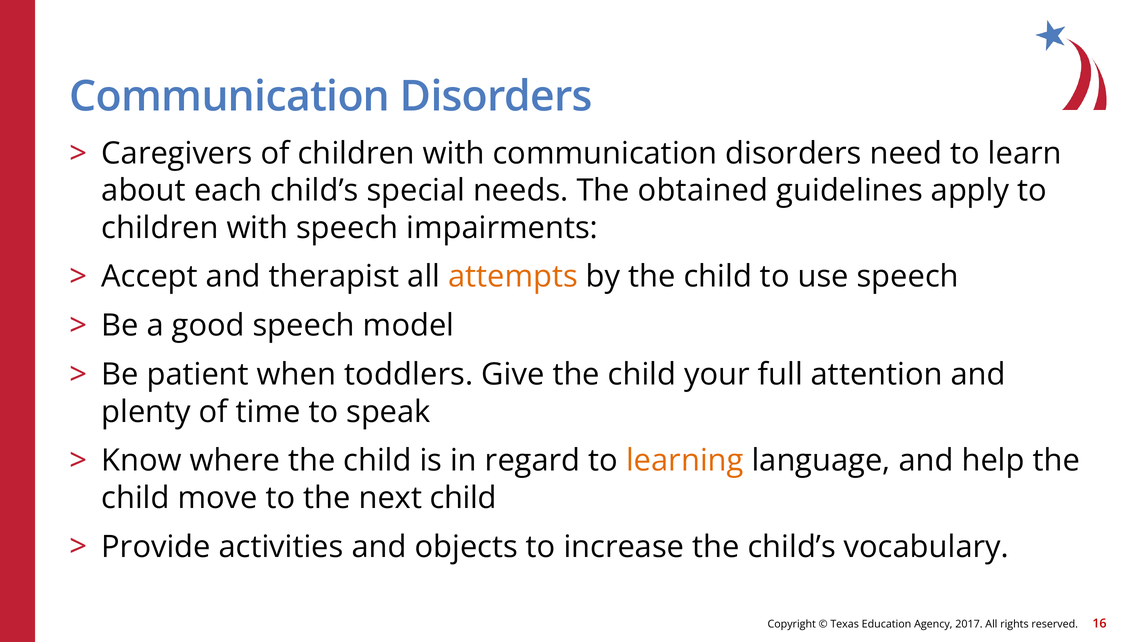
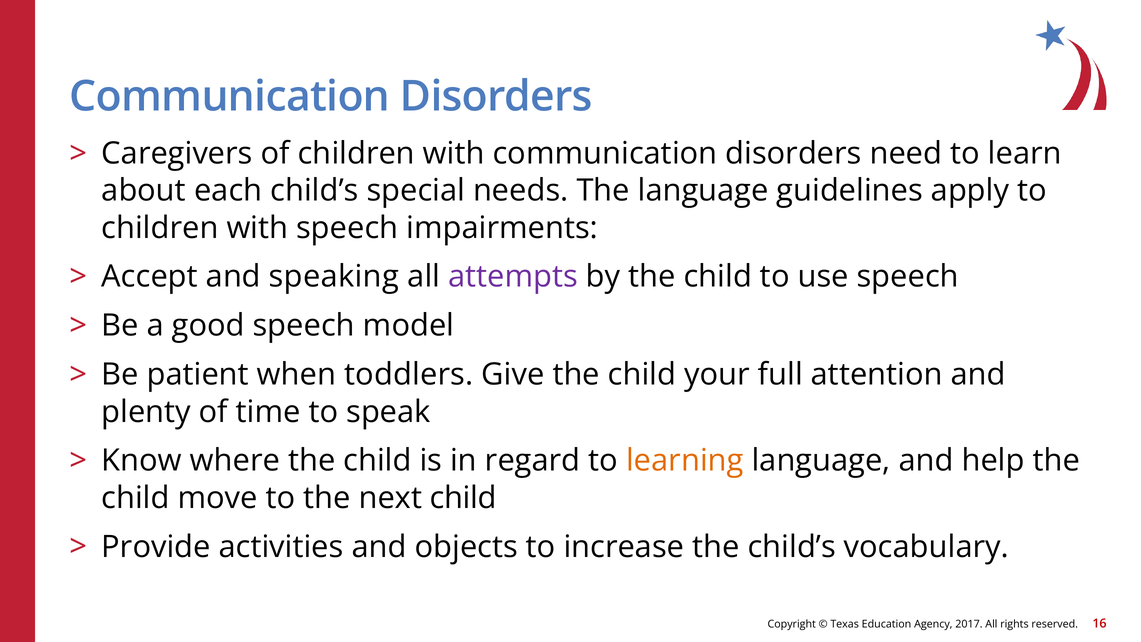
The obtained: obtained -> language (703, 191)
therapist: therapist -> speaking (334, 277)
attempts colour: orange -> purple (513, 277)
